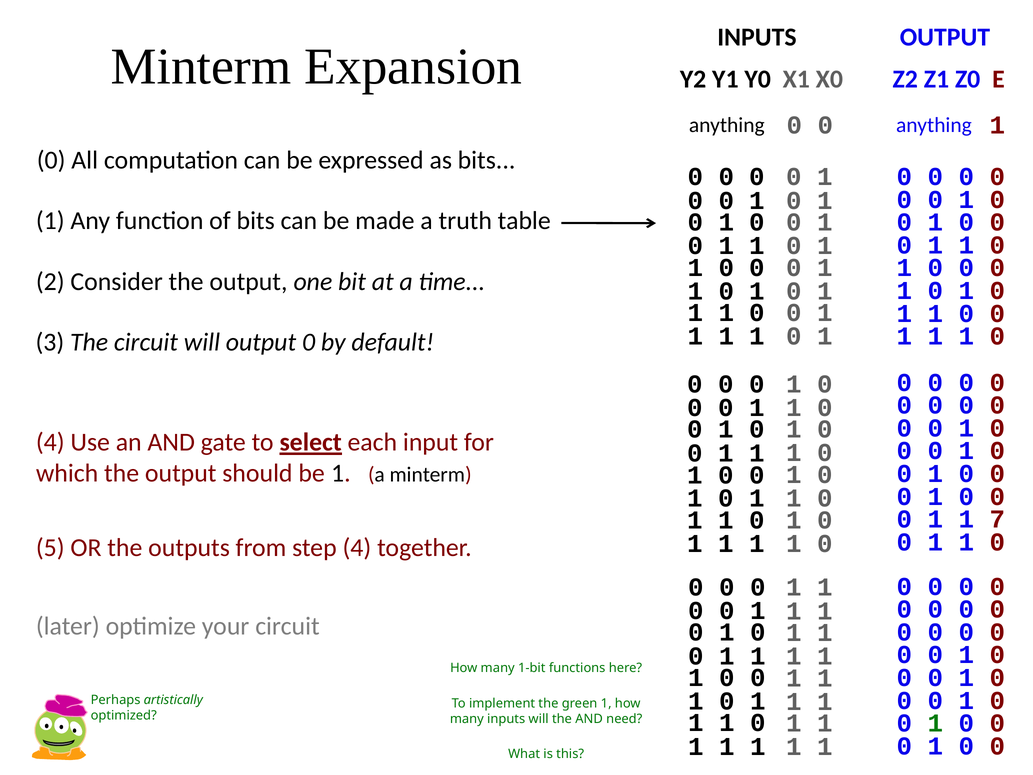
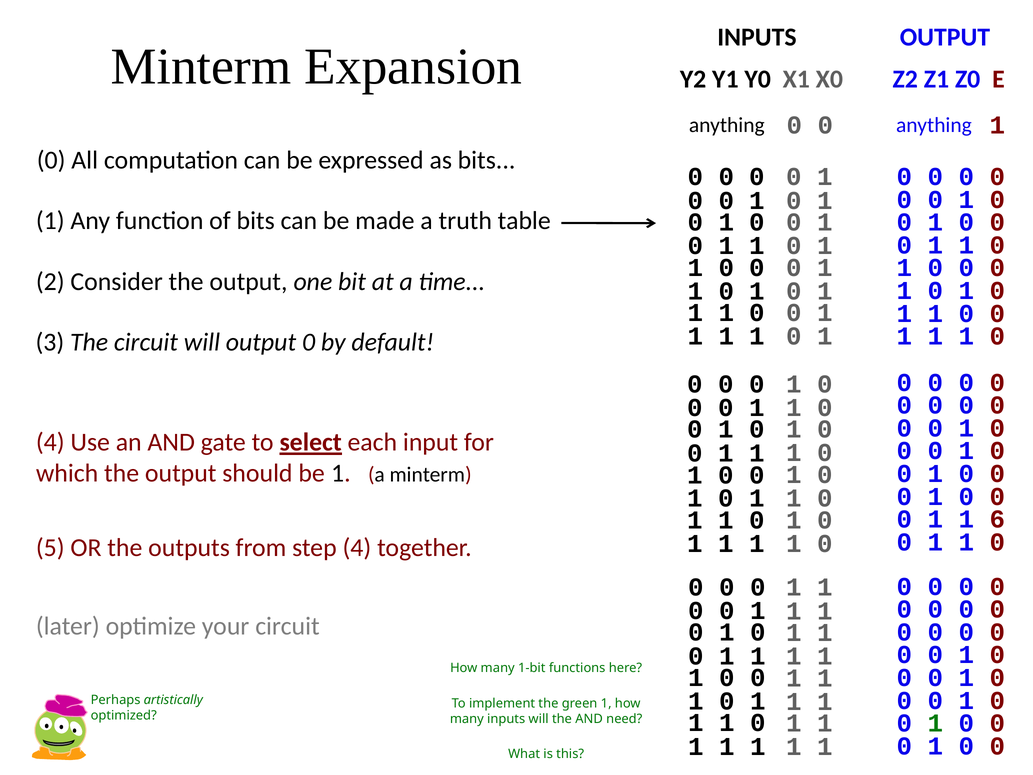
7: 7 -> 6 (998, 519)
